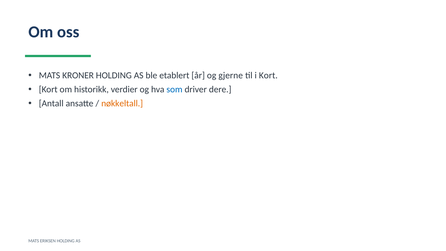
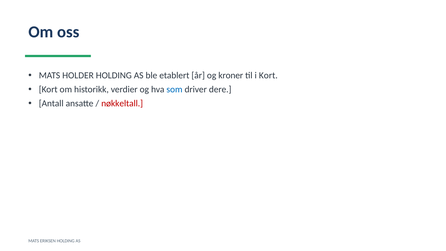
KRONER: KRONER -> HOLDER (78, 76)
gjerne: gjerne -> kroner (231, 76)
nøkkeltall colour: orange -> red (122, 103)
